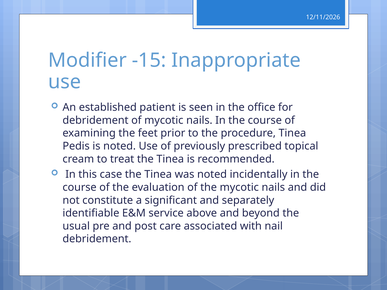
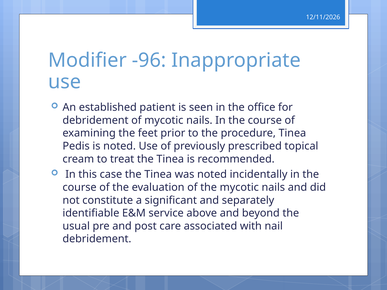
-15: -15 -> -96 (149, 60)
